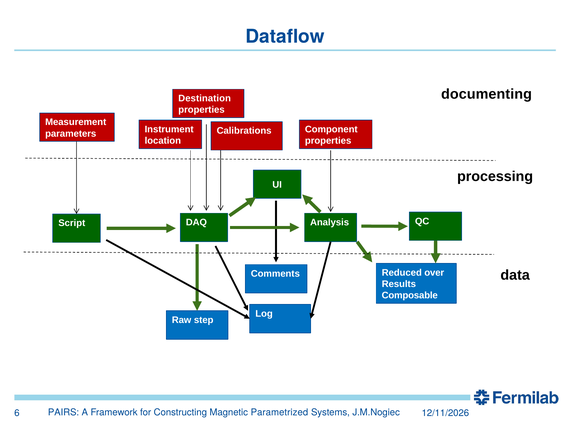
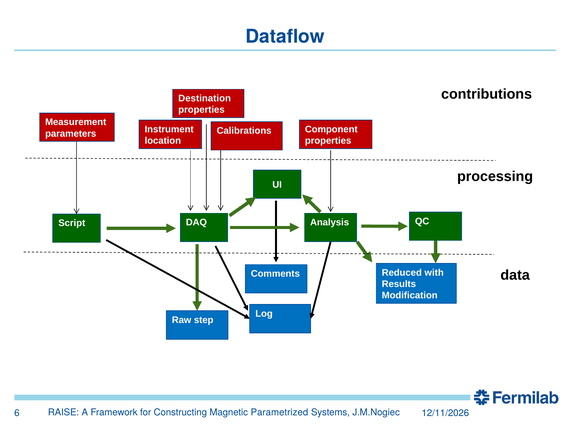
documenting: documenting -> contributions (487, 94)
over: over -> with (434, 272)
Composable: Composable -> Modification (410, 295)
PAIRS: PAIRS -> RAISE (64, 412)
